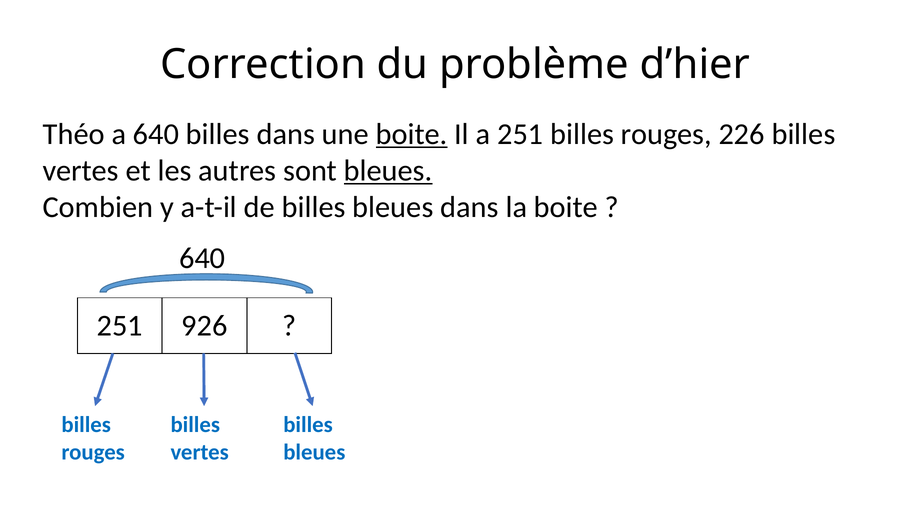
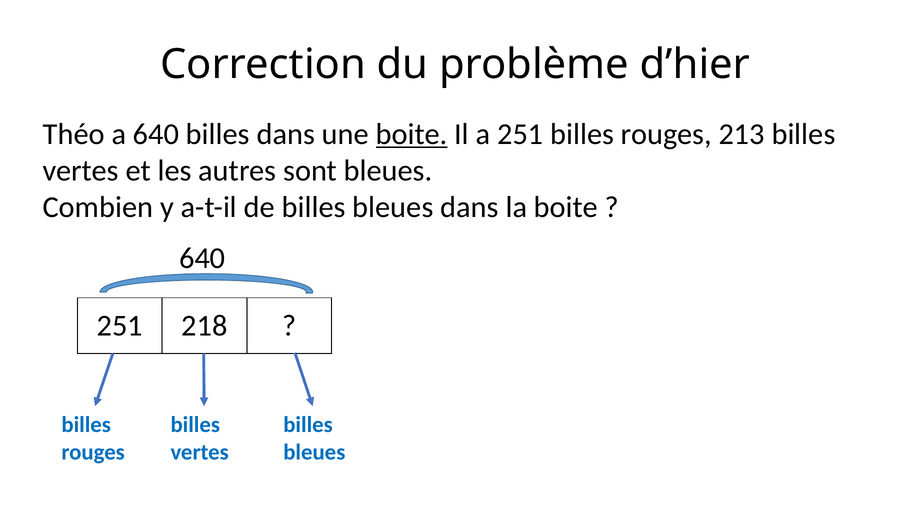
226: 226 -> 213 (742, 134)
bleues underline: present -> none (388, 171)
926: 926 -> 218 (205, 326)
